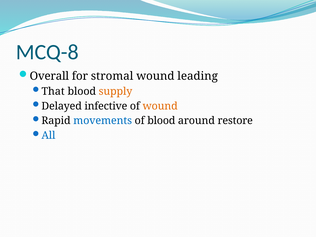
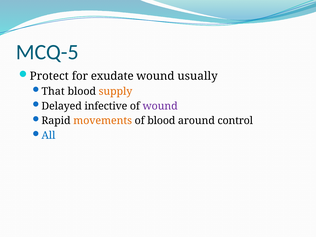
MCQ-8: MCQ-8 -> MCQ-5 (47, 52)
Overall: Overall -> Protect (49, 76)
stromal: stromal -> exudate (112, 76)
leading: leading -> usually (198, 76)
wound colour: orange -> purple (160, 106)
movements colour: blue -> orange (103, 121)
restore: restore -> control (235, 121)
